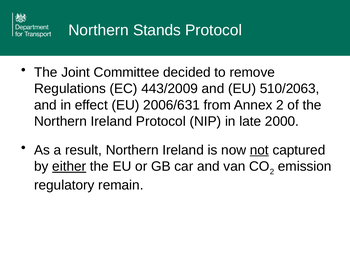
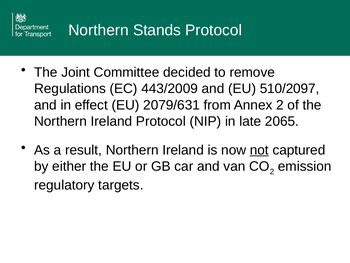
510/2063: 510/2063 -> 510/2097 (290, 88)
2006/631: 2006/631 -> 2079/631 (172, 105)
2000: 2000 -> 2065 (282, 121)
either underline: present -> none (69, 166)
remain: remain -> targets (121, 185)
